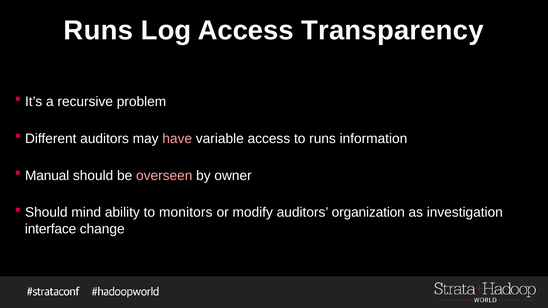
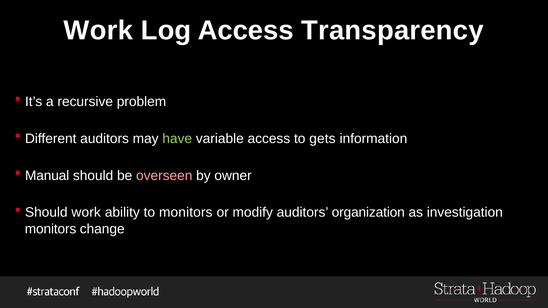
Runs: Runs -> Work (98, 30)
have colour: pink -> light green (177, 139)
to runs: runs -> gets (322, 139)
Should mind: mind -> work (86, 213)
interface: interface -> monitors (51, 229)
